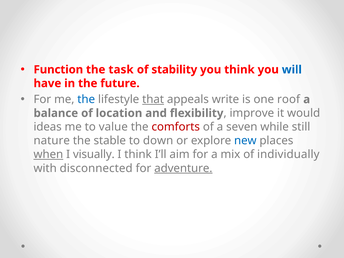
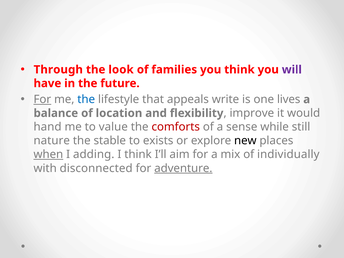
Function: Function -> Through (58, 70)
task: task -> look (121, 70)
stability: stability -> families (174, 70)
will colour: blue -> purple (292, 70)
For underline: none -> present (42, 99)
that underline: present -> none (153, 99)
roof: roof -> lives (289, 99)
ideas: ideas -> hand (48, 127)
seven: seven -> sense (242, 127)
down: down -> exists (158, 141)
new colour: blue -> black (245, 141)
visually: visually -> adding (94, 154)
